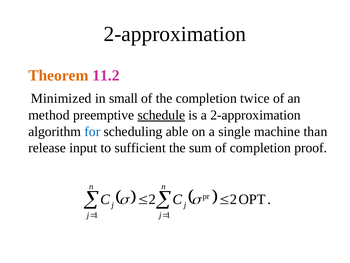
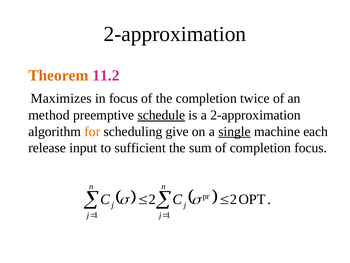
Minimized: Minimized -> Maximizes (61, 98)
in small: small -> focus (123, 98)
for colour: blue -> orange (92, 131)
able: able -> give (177, 131)
single underline: none -> present (234, 131)
than: than -> each (316, 131)
completion proof: proof -> focus (311, 148)
